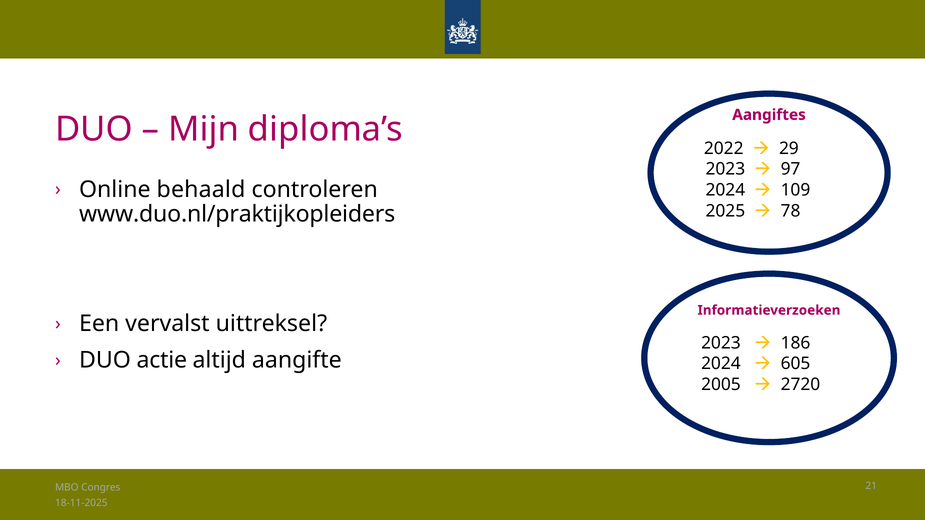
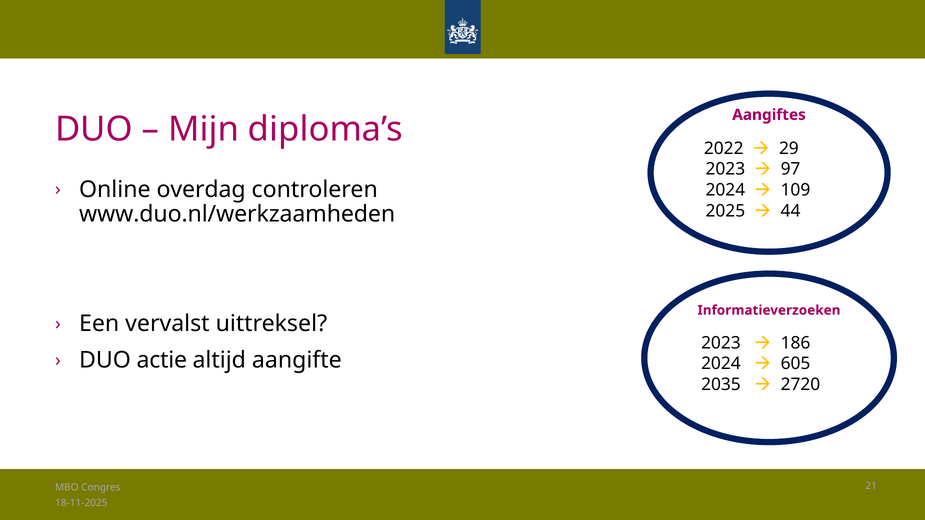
behaald: behaald -> overdag (201, 190)
78: 78 -> 44 (791, 211)
www.duo.nl/praktijkopleiders: www.duo.nl/praktijkopleiders -> www.duo.nl/werkzaamheden (237, 214)
2005: 2005 -> 2035 (721, 385)
